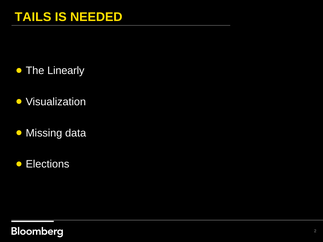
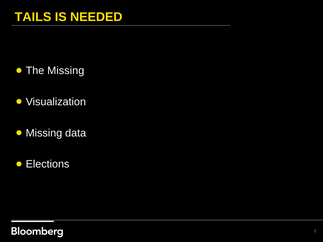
The Linearly: Linearly -> Missing (66, 71)
